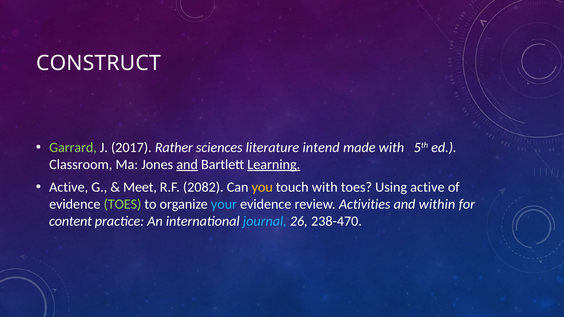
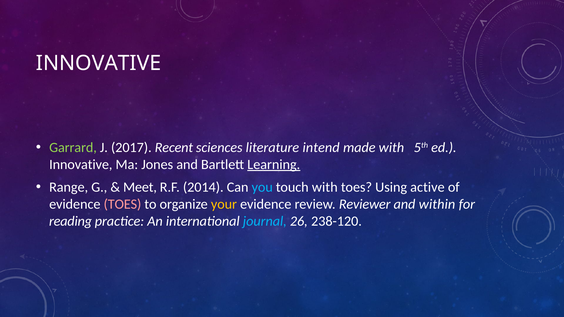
CONSTRUCT: CONSTRUCT -> INNOVATIVE (99, 63)
Rather: Rather -> Recent (174, 148)
Classroom: Classroom -> Innovative (81, 165)
and underline: present -> none (187, 165)
Active: Active -> Range (69, 187)
2082: 2082 -> 2014 (203, 187)
you colour: yellow -> light blue (262, 187)
TOES colour: light green -> pink (122, 204)
your colour: light blue -> yellow (224, 204)
Activities: Activities -> Reviewer (365, 204)
content: content -> reading (70, 221)
238-470: 238-470 -> 238-120 (337, 221)
